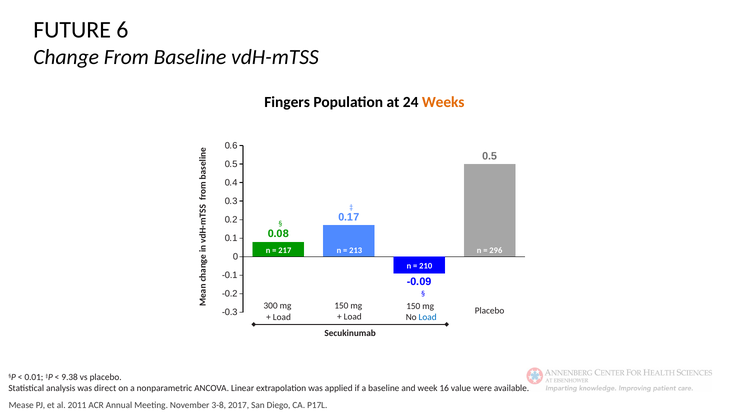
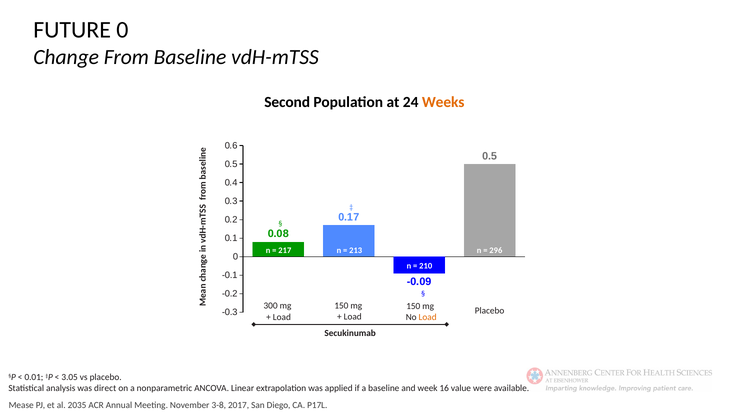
FUTURE 6: 6 -> 0 (122, 30)
Fingers: Fingers -> Second (287, 102)
Load colour: blue -> orange (428, 317)
9.38: 9.38 -> 3.05 (70, 377)
2011: 2011 -> 2035 (77, 405)
